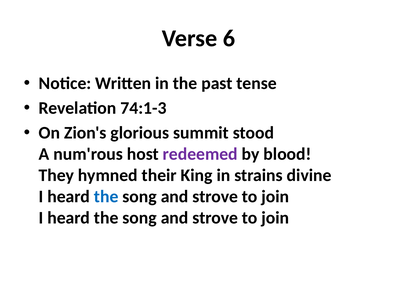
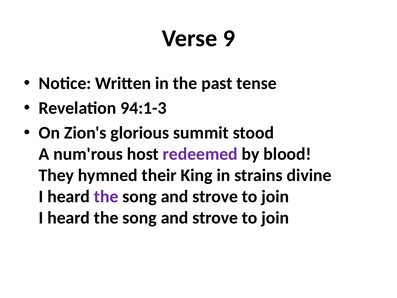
6: 6 -> 9 (229, 38)
74:1-3: 74:1-3 -> 94:1-3 (143, 108)
the colour: blue -> purple (106, 196)
